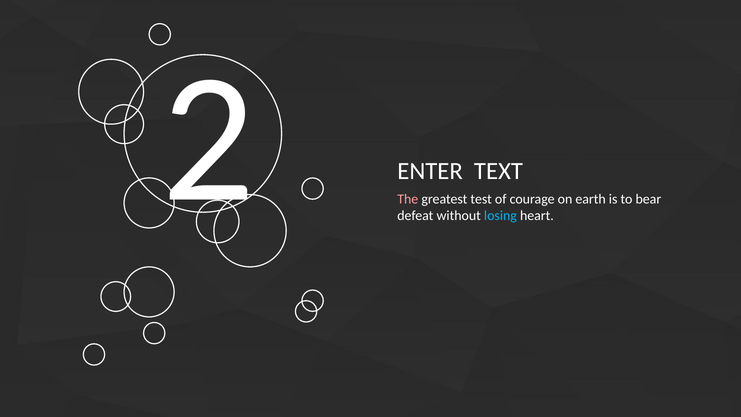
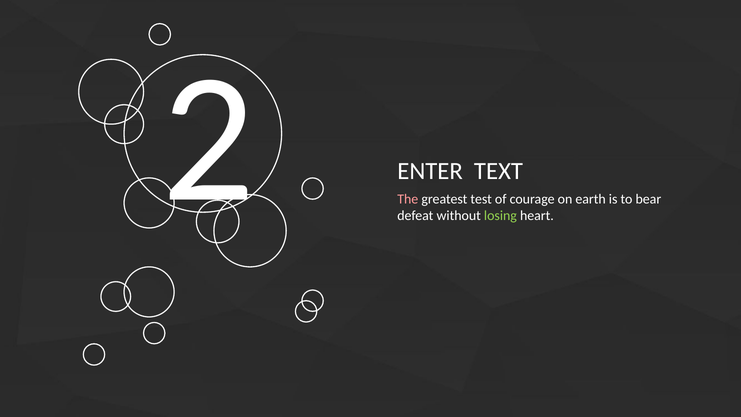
losing colour: light blue -> light green (500, 216)
